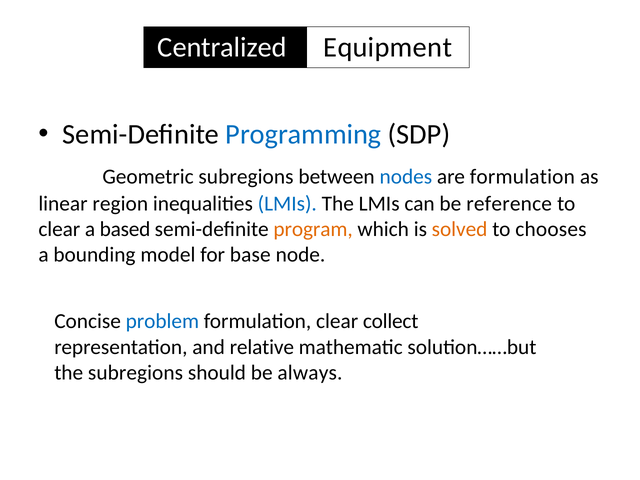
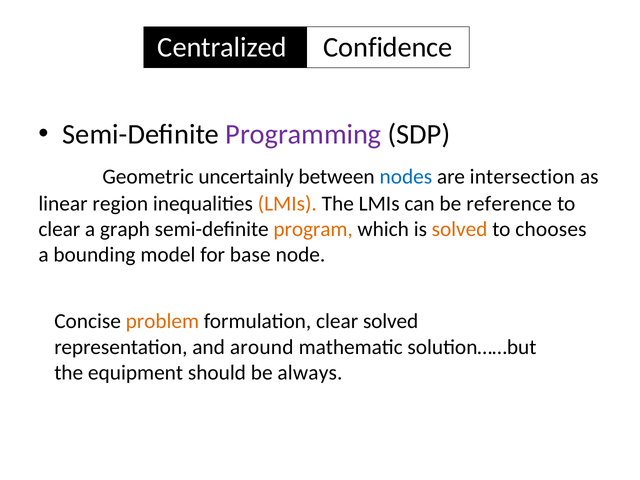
Equipment: Equipment -> Confidence (388, 48)
Programming colour: blue -> purple (303, 134)
Geometric subregions: subregions -> uncertainly (246, 176)
are formulation: formulation -> intersection (522, 176)
LMIs colour: blue -> orange (287, 204)
based: based -> graph (125, 229)
problem colour: blue -> orange (162, 321)
clear collect: collect -> solved (391, 321)
relative: relative -> around (262, 347)
the subregions: subregions -> equipment (136, 373)
